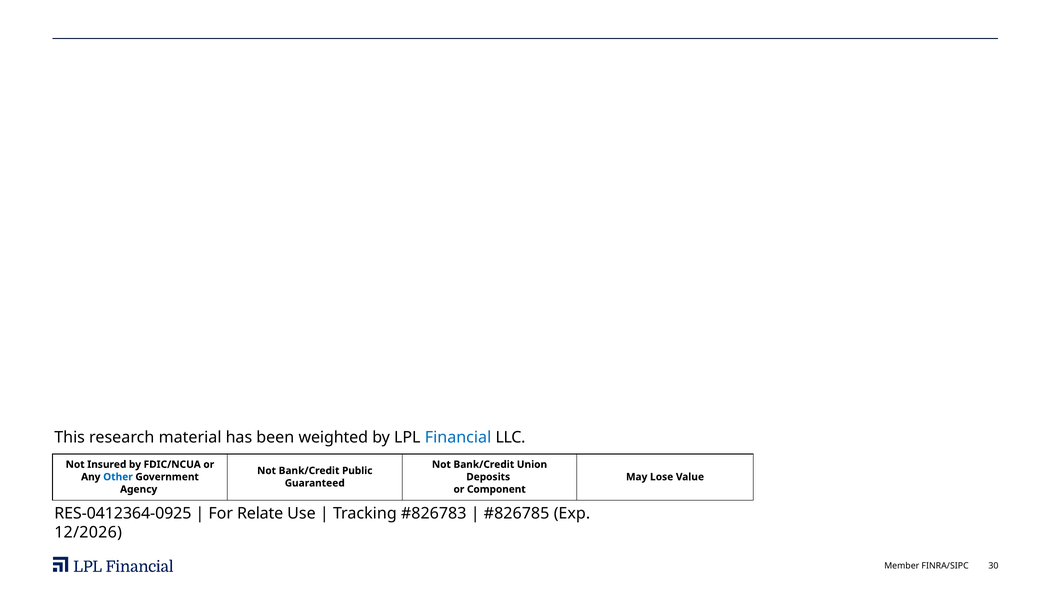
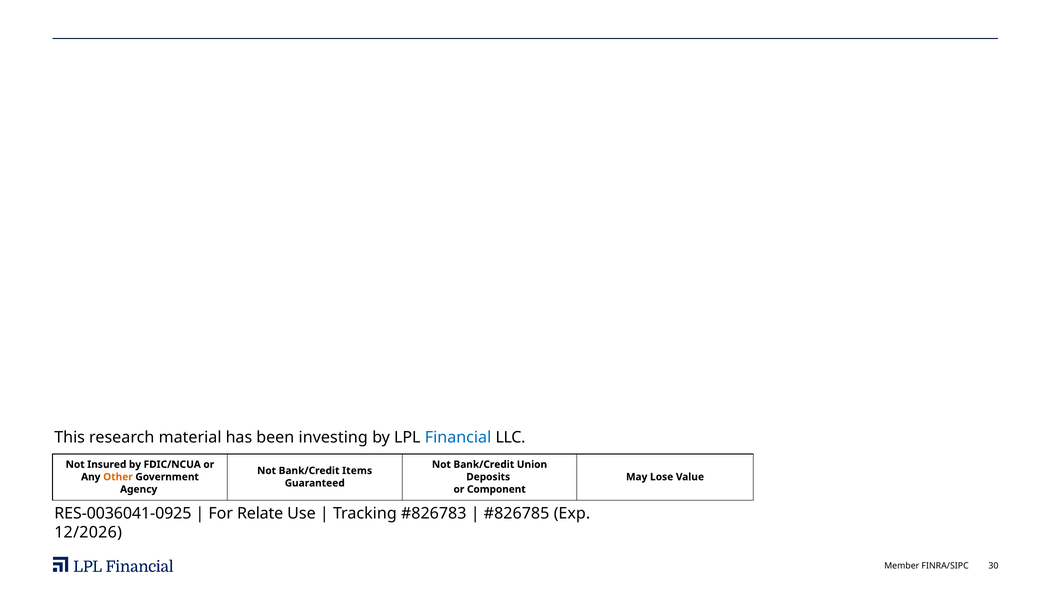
weighted: weighted -> investing (333, 437)
Public: Public -> Items (357, 471)
Other colour: blue -> orange (118, 477)
RES-0412364-0925: RES-0412364-0925 -> RES-0036041-0925 (123, 513)
